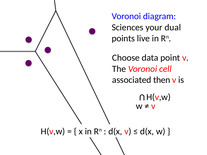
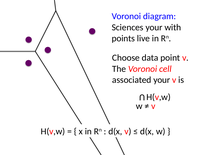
dual: dual -> with (173, 27)
associated then: then -> your (162, 80)
